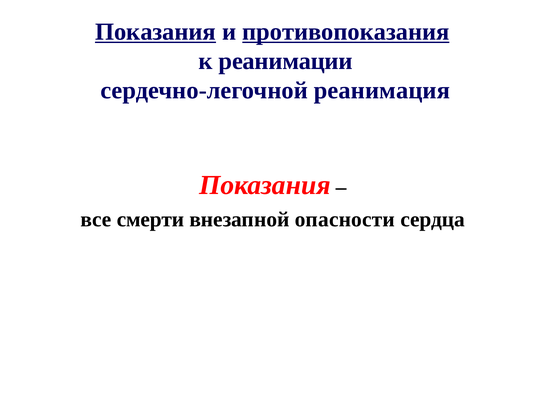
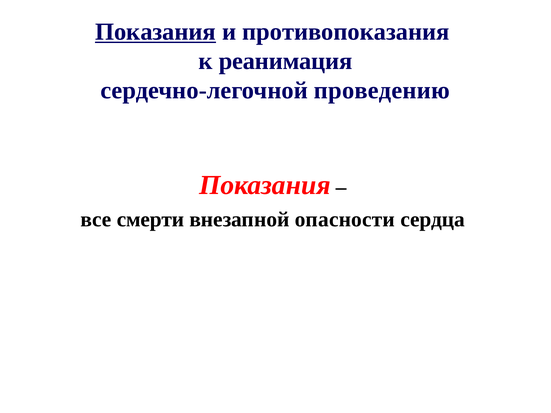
противопоказания underline: present -> none (346, 32)
реанимации: реанимации -> реанимация (286, 61)
реанимация: реанимация -> проведению (382, 91)
